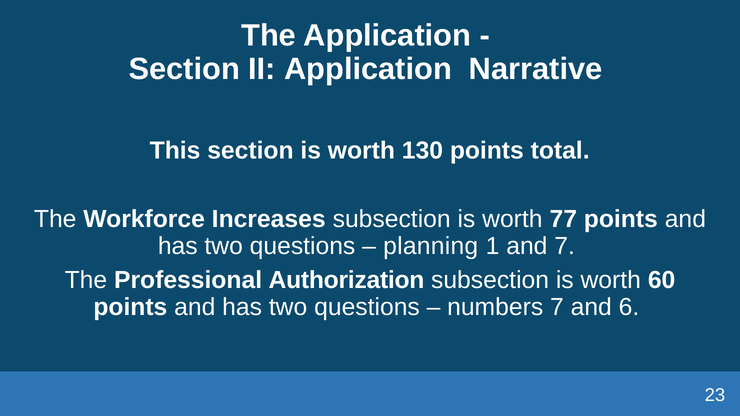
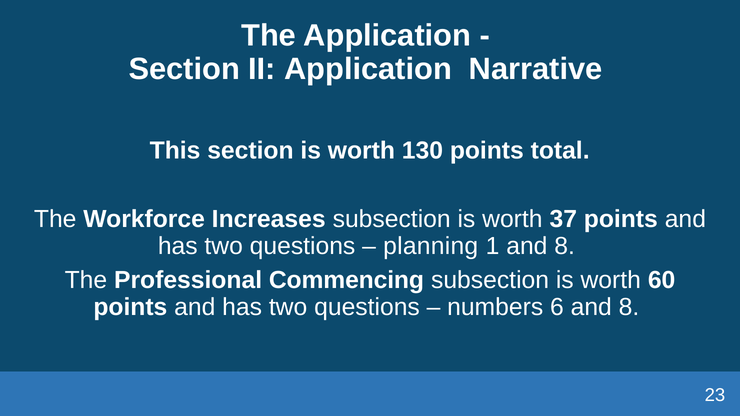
77: 77 -> 37 (563, 219)
1 and 7: 7 -> 8 (565, 246)
Authorization: Authorization -> Commencing (346, 280)
numbers 7: 7 -> 6 (557, 307)
6: 6 -> 8 (629, 307)
